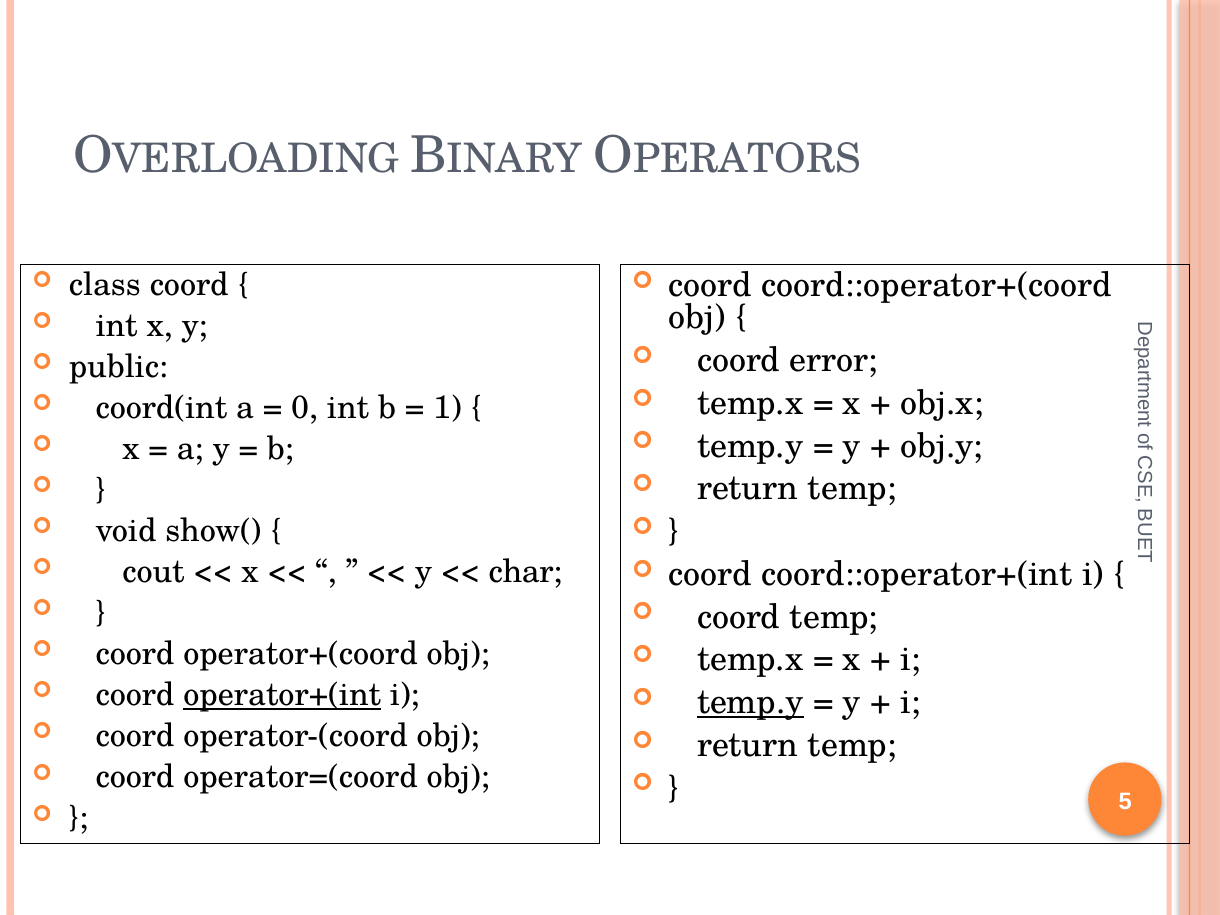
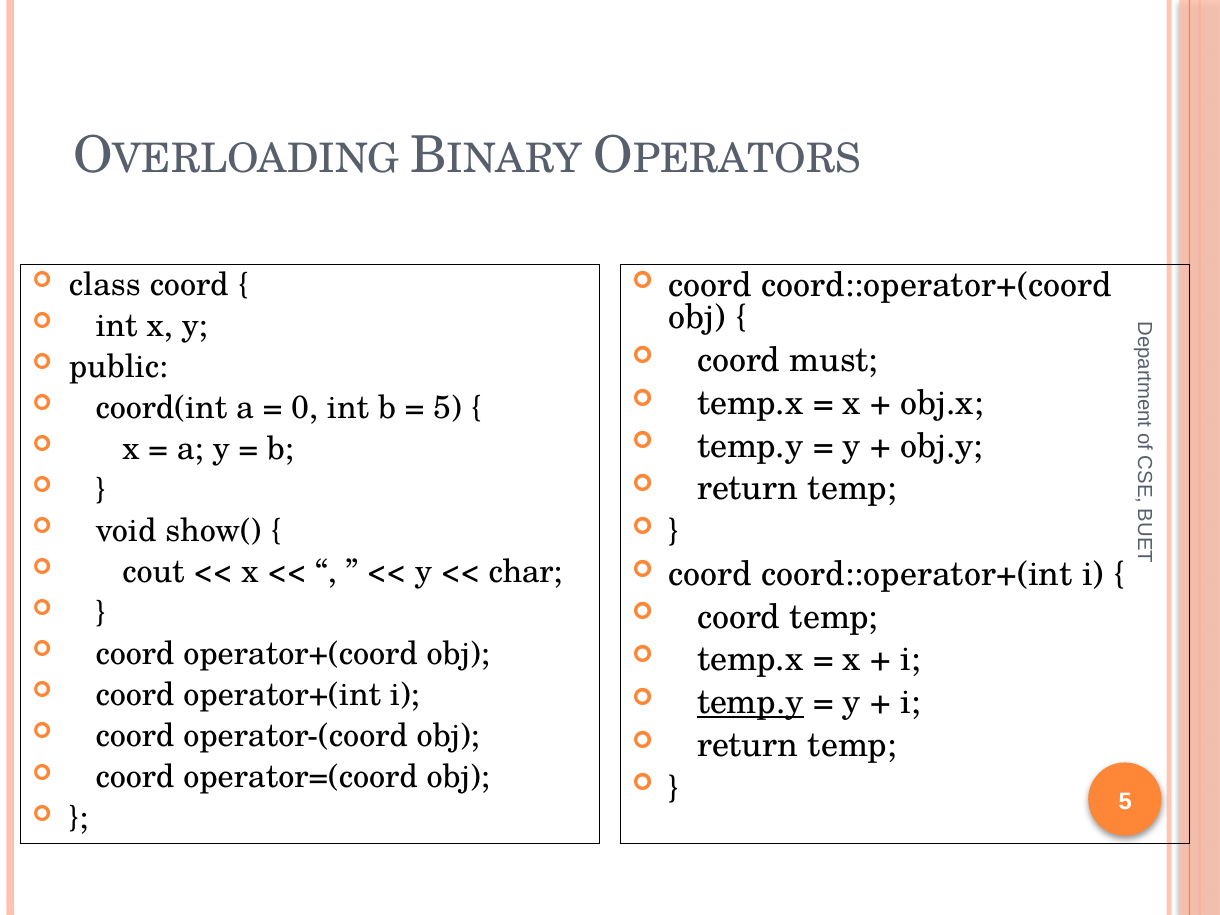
error: error -> must (834, 361)
1: 1 -> 5 (447, 408)
operator+(int underline: present -> none (282, 695)
